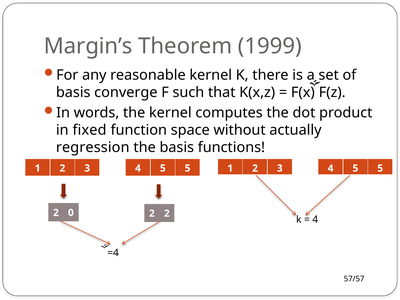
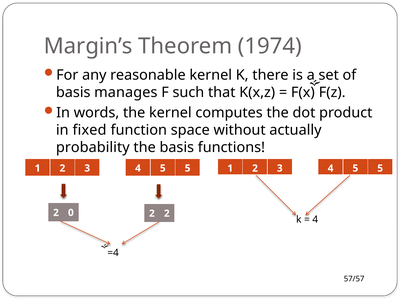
1999: 1999 -> 1974 (270, 46)
converge: converge -> manages (126, 92)
regression: regression -> probability (93, 148)
